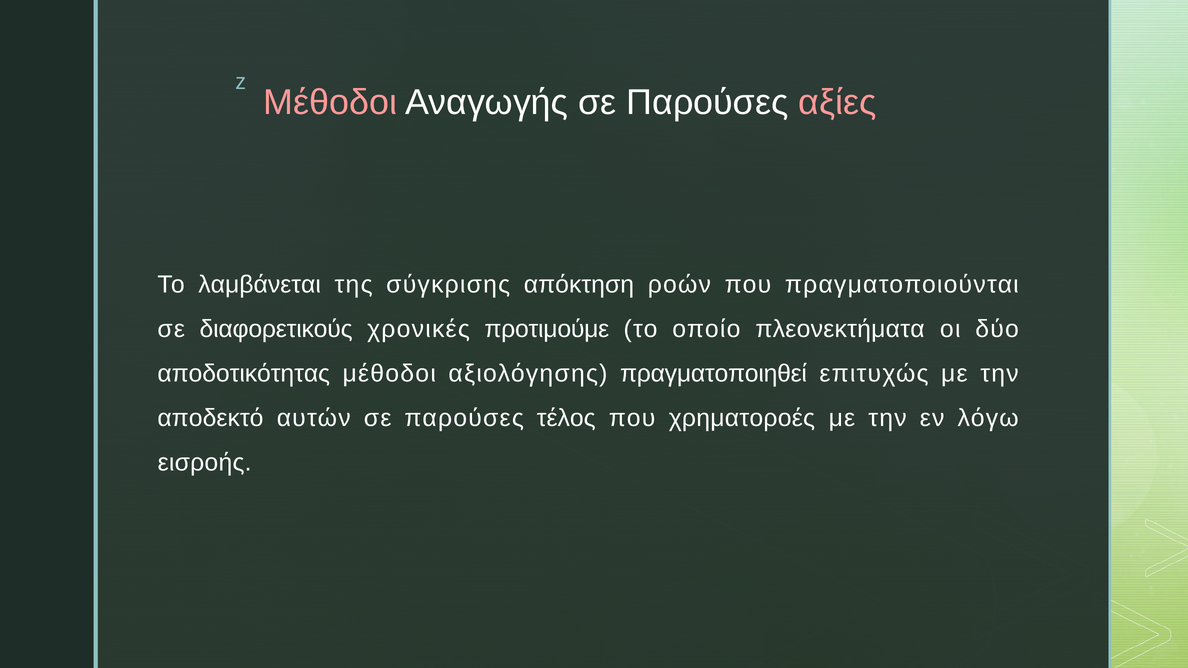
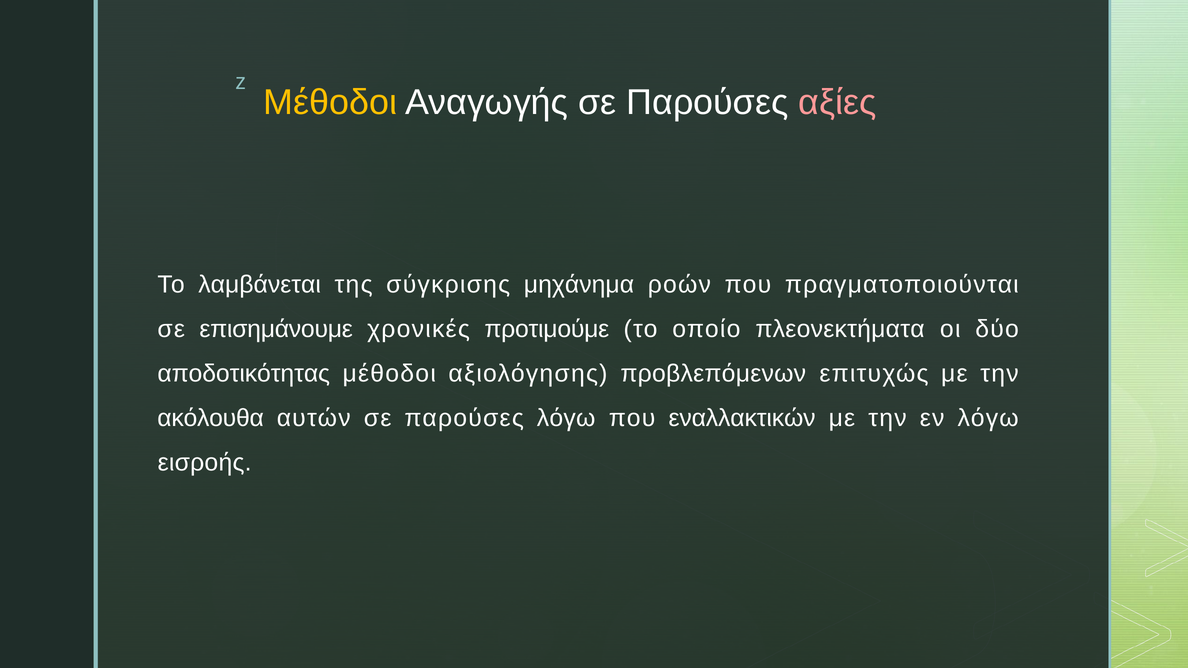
Μέθοδοι colour: pink -> yellow (330, 102)
απόκτηση: απόκτηση -> μηχάνημα (579, 285)
διαφορετικούς: διαφορετικούς -> επισημάνουμε (276, 329)
πραγματοποιηθεί: πραγματοποιηθεί -> προβλεπόμενων (713, 374)
αποδεκτό: αποδεκτό -> ακόλουθα (211, 418)
παρούσες τέλος: τέλος -> λόγω (566, 418)
χρηματοροές: χρηματοροές -> εναλλακτικών (742, 418)
